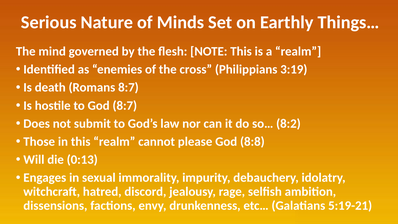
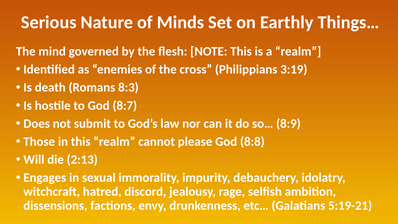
Romans 8:7: 8:7 -> 8:3 (128, 87)
8:2: 8:2 -> 8:9 (288, 124)
0:13: 0:13 -> 2:13 (82, 160)
